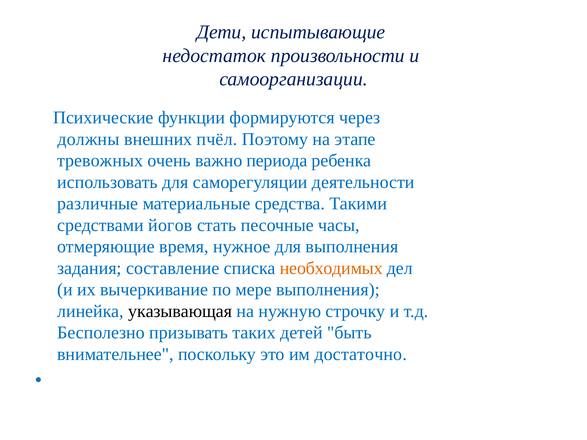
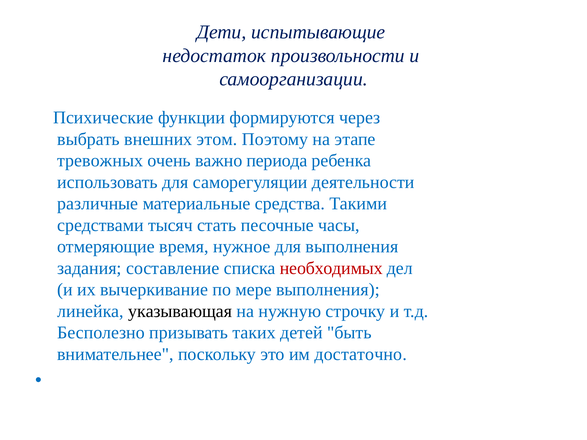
должны: должны -> выбрать (89, 139)
пчёл: пчёл -> этом (217, 139)
йогов: йогов -> тысяч (170, 225)
необходимых colour: orange -> red (331, 268)
